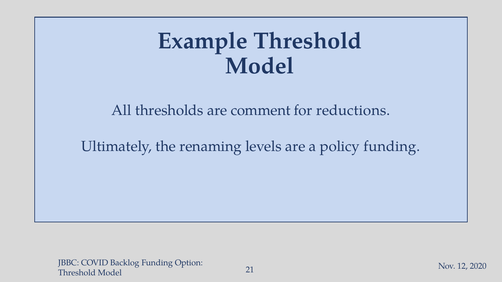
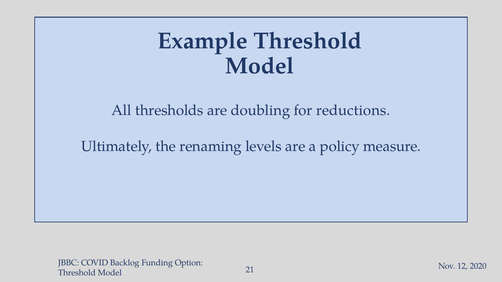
comment: comment -> doubling (261, 110)
policy funding: funding -> measure (392, 146)
